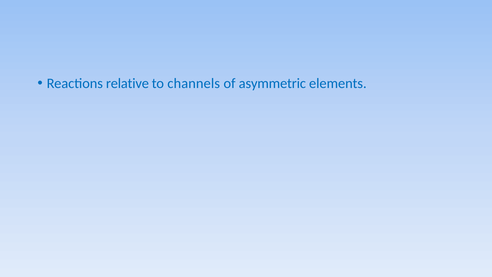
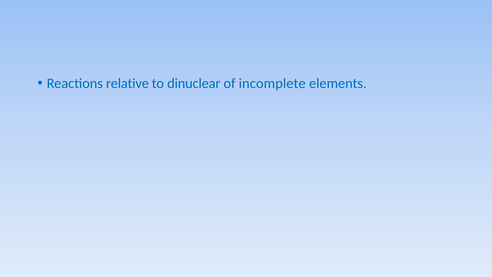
channels: channels -> dinuclear (194, 83)
asymmetric: asymmetric -> incomplete (272, 83)
